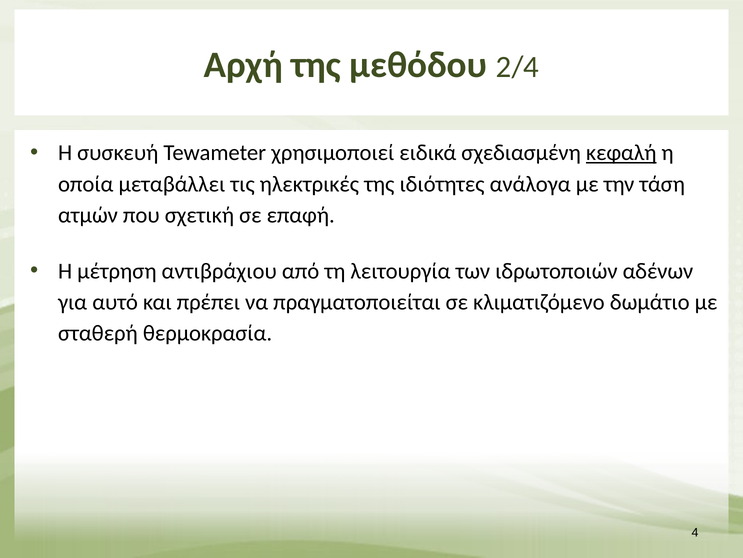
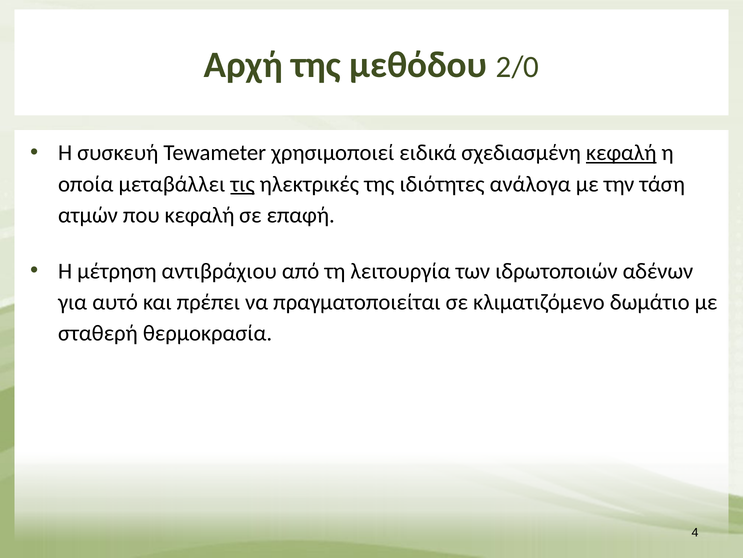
2/4: 2/4 -> 2/0 (518, 67)
τις underline: none -> present (243, 184)
που σχετική: σχετική -> κεφαλή (200, 215)
